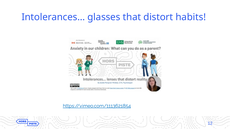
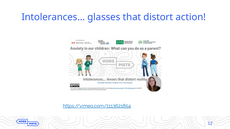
habits: habits -> action (191, 17)
